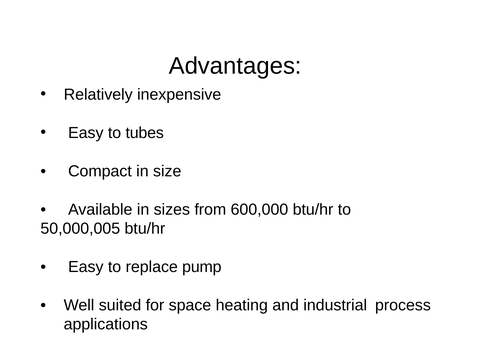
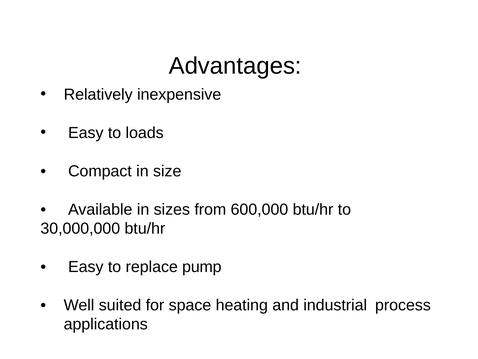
tubes: tubes -> loads (145, 133)
50,000,005: 50,000,005 -> 30,000,000 (80, 228)
